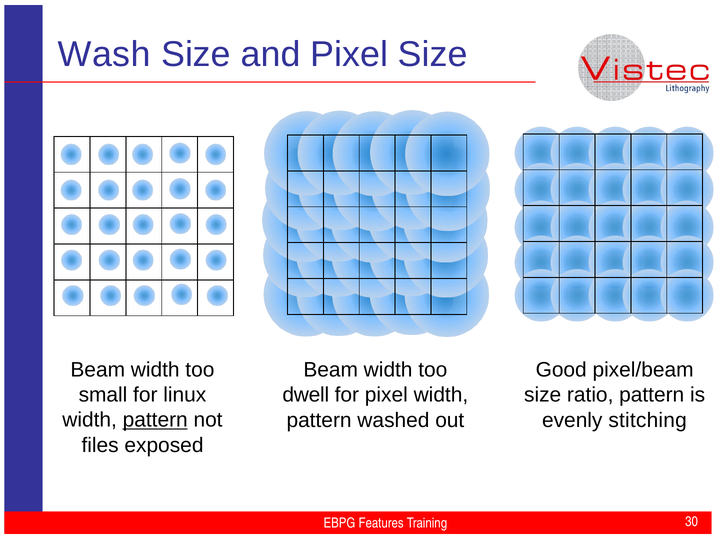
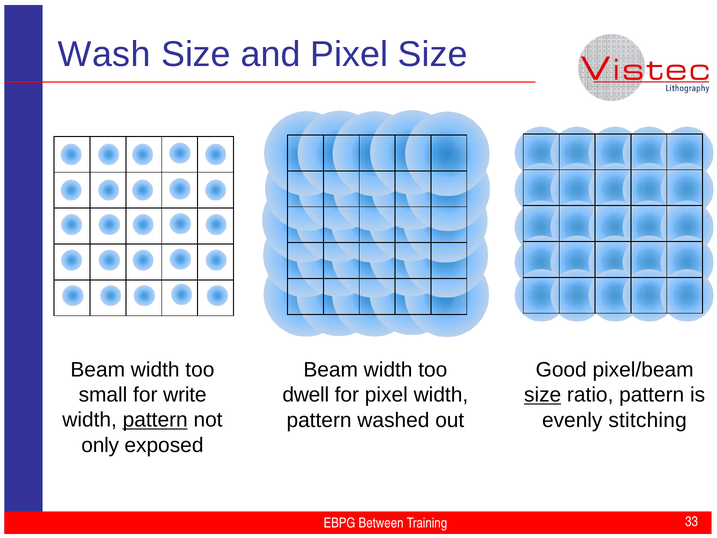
linux: linux -> write (185, 395)
size underline: none -> present (543, 395)
files: files -> only (100, 445)
Features: Features -> Between (381, 523)
30: 30 -> 33 (692, 522)
